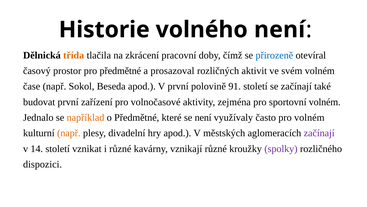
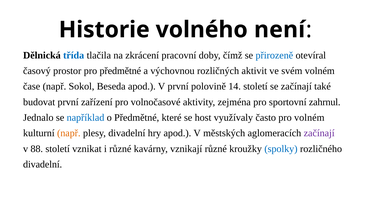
třída colour: orange -> blue (74, 55)
prosazoval: prosazoval -> výchovnou (173, 71)
91: 91 -> 14 (235, 86)
sportovní volném: volném -> zahrnul (325, 102)
například colour: orange -> blue (86, 117)
se není: není -> host (203, 117)
14: 14 -> 88 (37, 148)
spolky colour: purple -> blue (281, 148)
dispozici: dispozici -> divadelní (43, 164)
